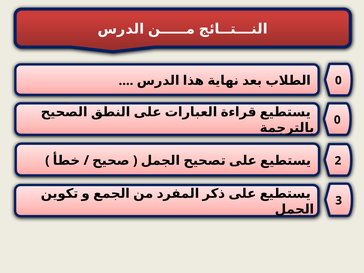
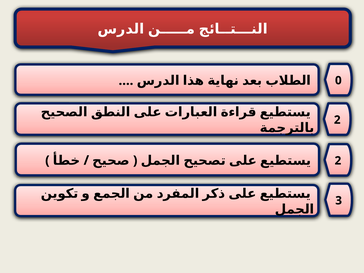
0: 0 -> 2 (337, 120)
